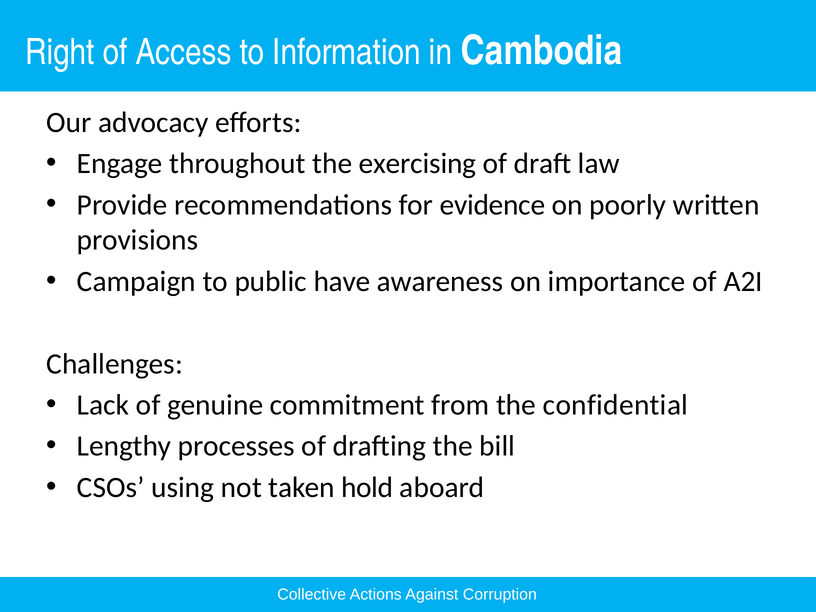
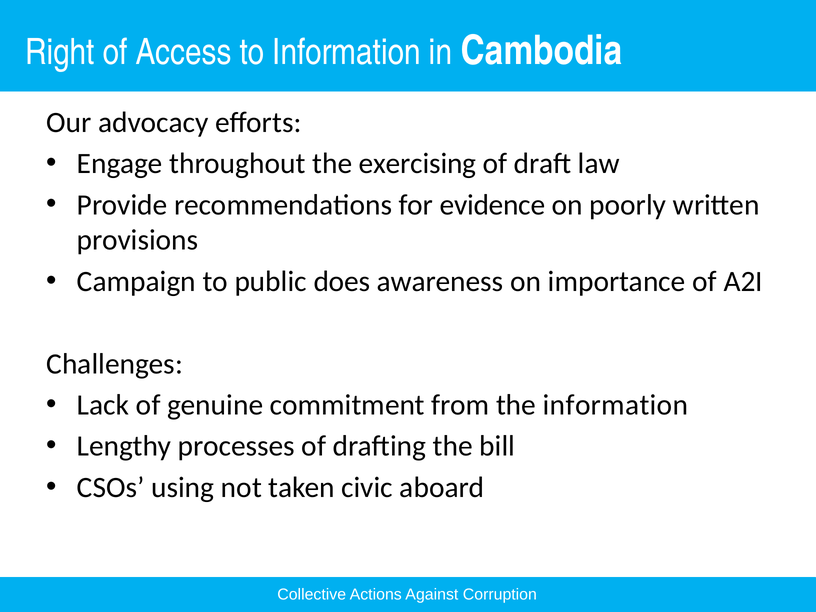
have: have -> does (342, 281)
the confidential: confidential -> information (615, 405)
hold: hold -> civic (367, 487)
